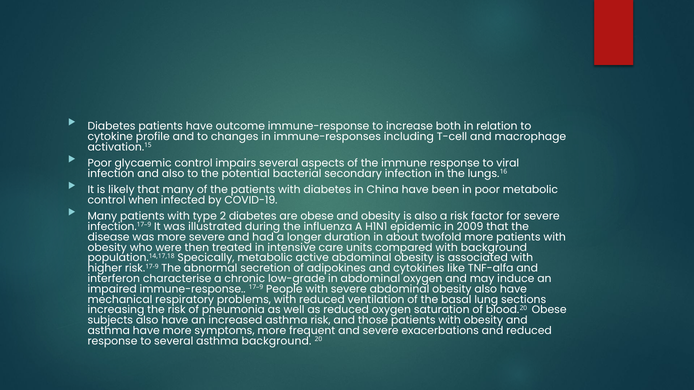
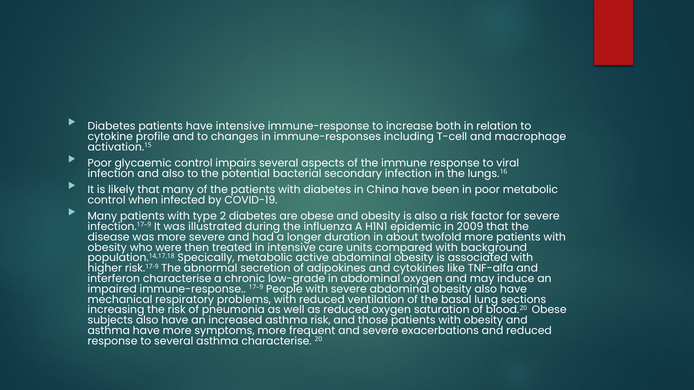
have outcome: outcome -> intensive (240, 126)
asthma background: background -> characterise (277, 341)
